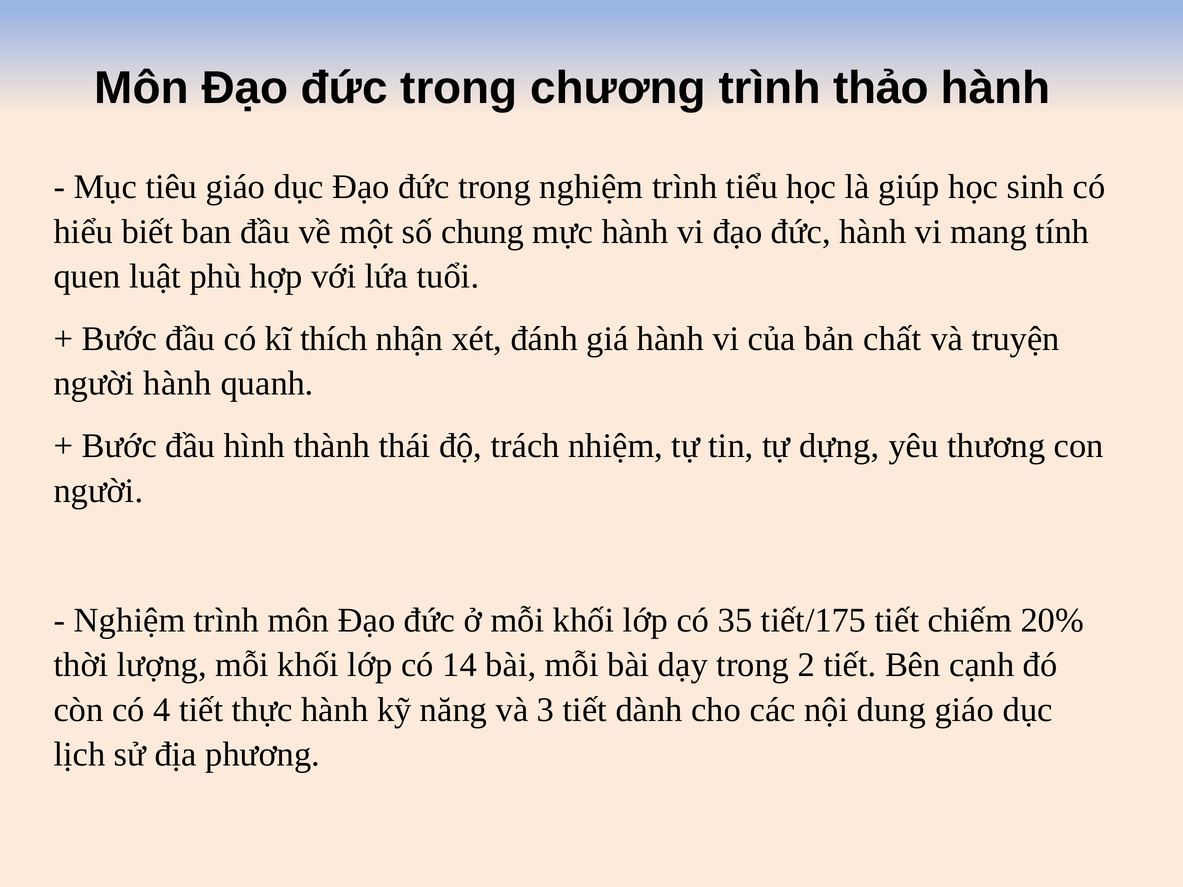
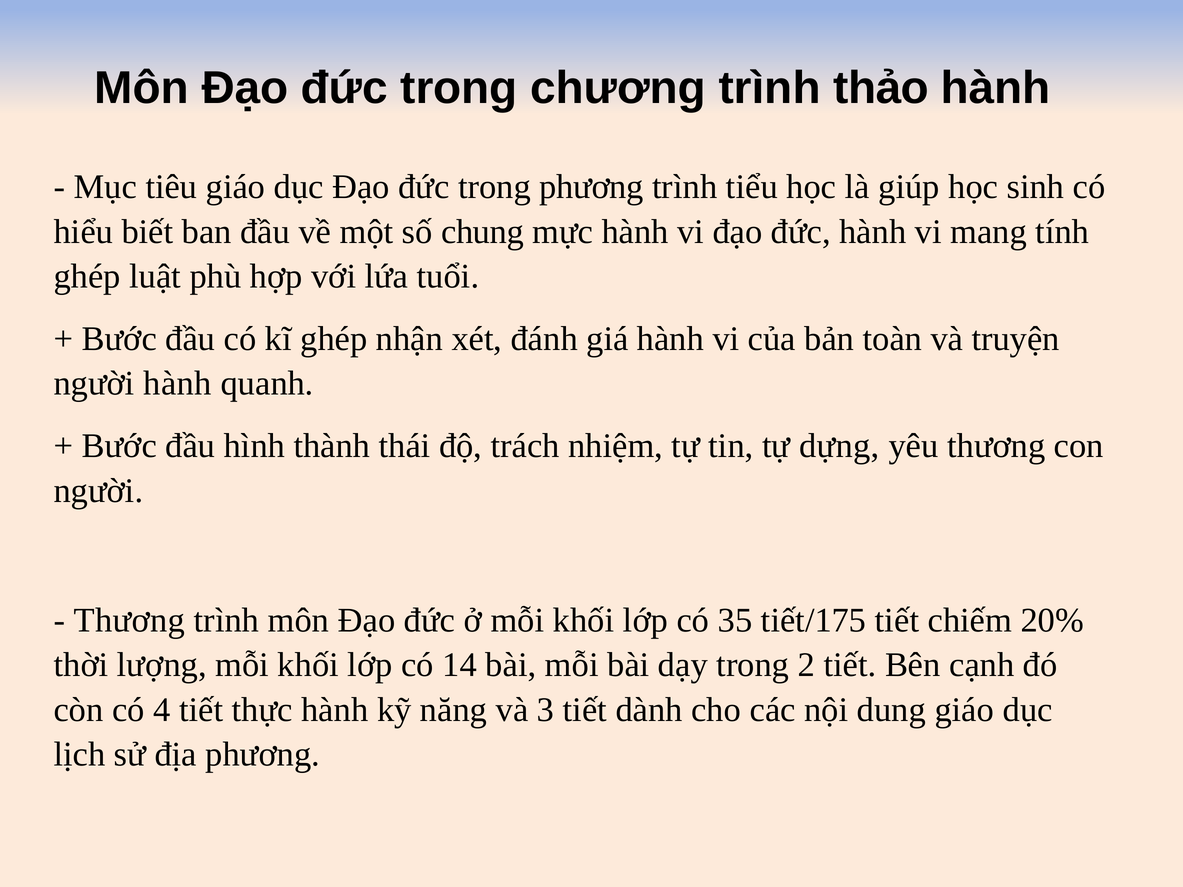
trong nghiệm: nghiệm -> phương (592, 187)
quen: quen -> ghép (87, 277)
kĩ thích: thích -> ghép (334, 339)
chất: chất -> toàn (892, 339)
Nghiệm: Nghiệm -> Thương (129, 621)
